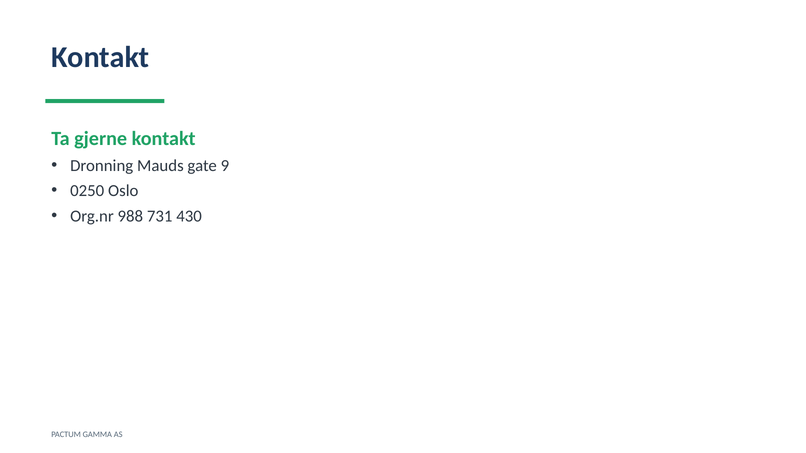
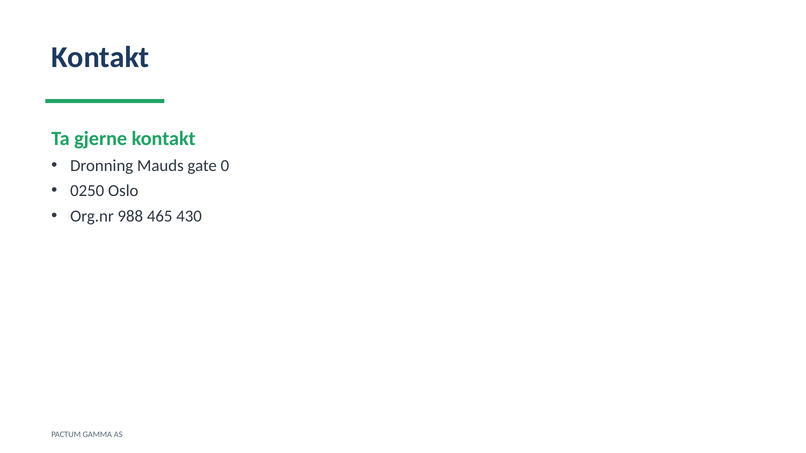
9: 9 -> 0 (225, 166)
731: 731 -> 465 (160, 216)
